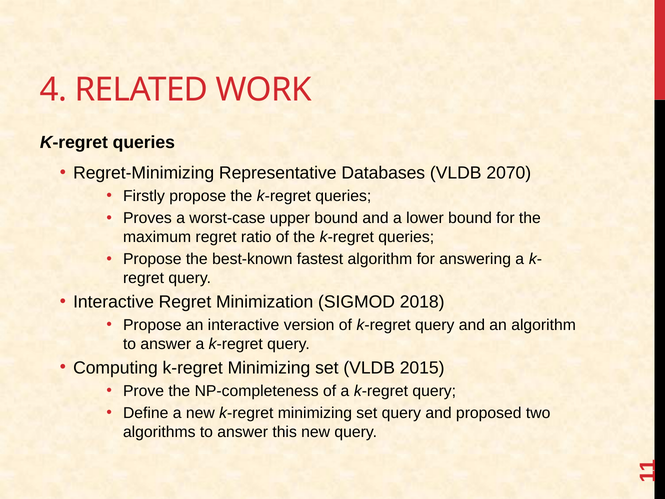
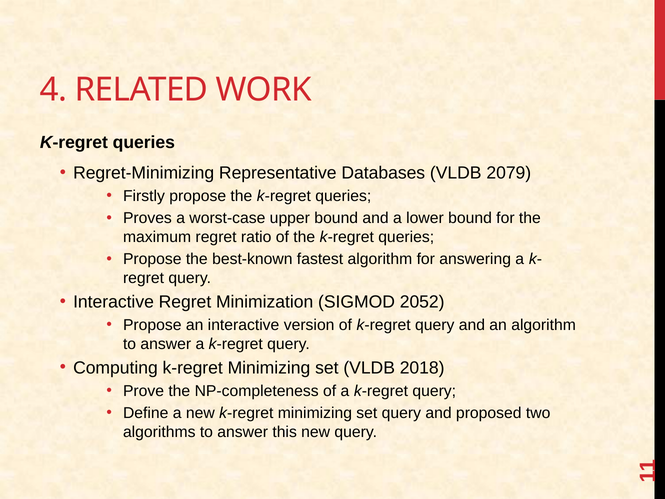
2070: 2070 -> 2079 (509, 173)
2018: 2018 -> 2052 (422, 302)
2015: 2015 -> 2018 (422, 368)
